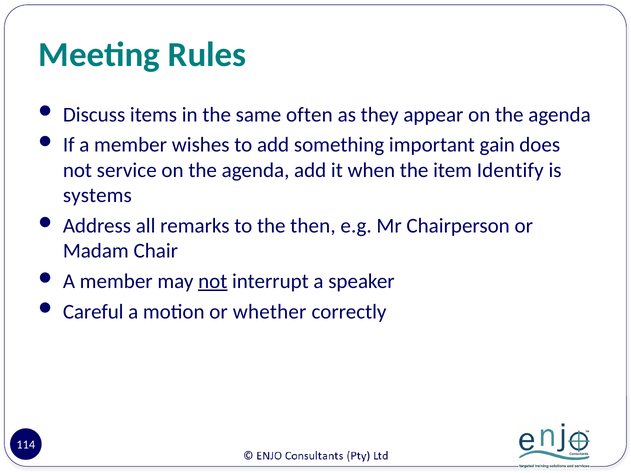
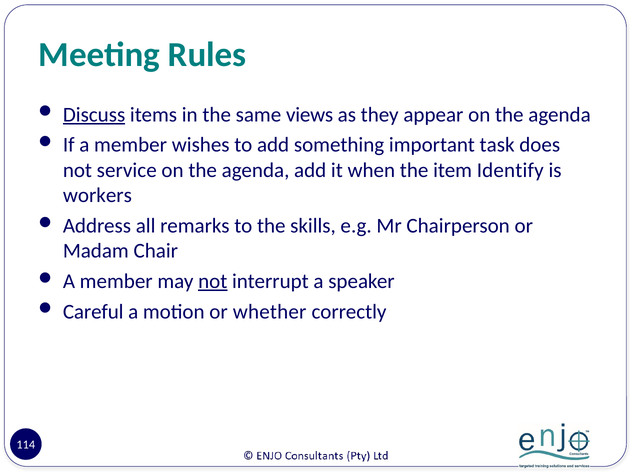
Discuss underline: none -> present (94, 115)
often: often -> views (310, 115)
gain: gain -> task (497, 145)
systems: systems -> workers (97, 196)
then: then -> skills (313, 226)
